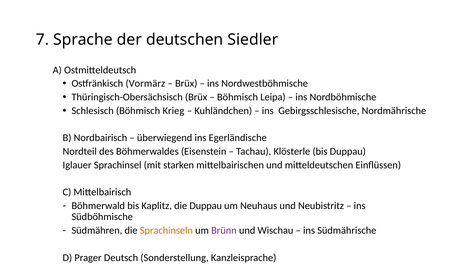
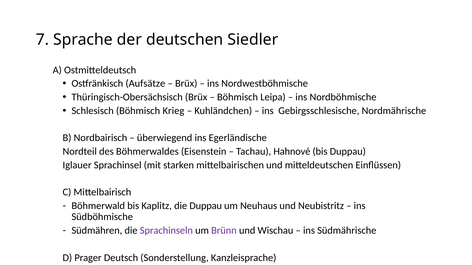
Vormärz: Vormärz -> Aufsätze (145, 84)
Klösterle: Klösterle -> Hahnové (292, 152)
Sprachinseln colour: orange -> purple (166, 231)
